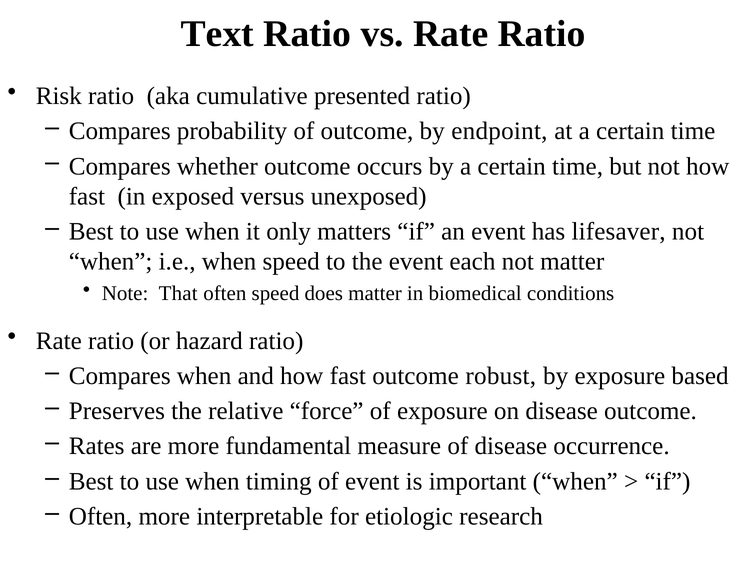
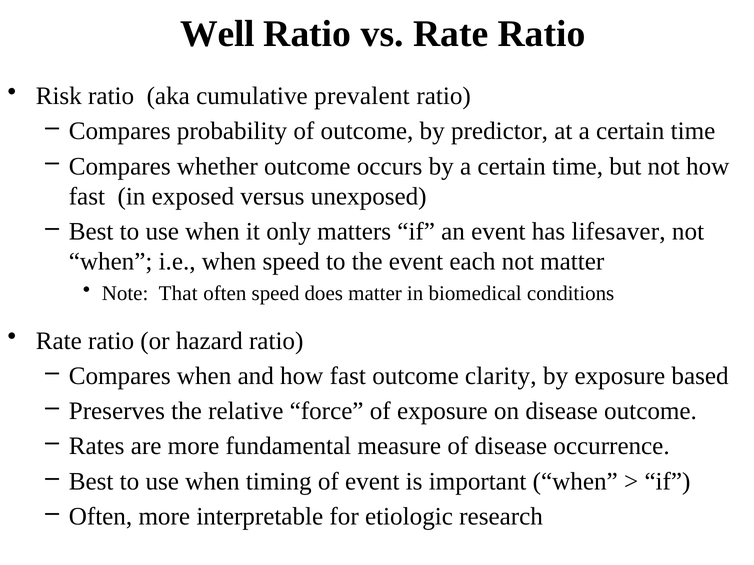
Text: Text -> Well (218, 34)
presented: presented -> prevalent (362, 96)
endpoint: endpoint -> predictor (500, 131)
robust: robust -> clarity (501, 376)
